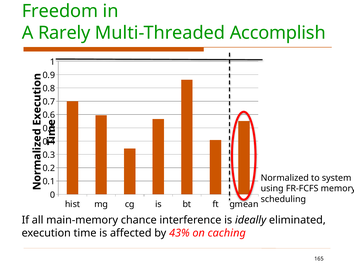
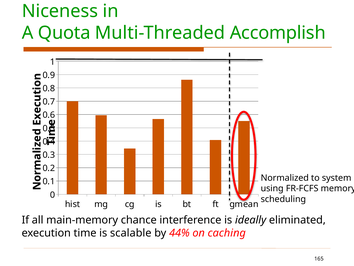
Freedom: Freedom -> Niceness (60, 11)
Rarely: Rarely -> Quota (64, 33)
affected: affected -> scalable (131, 233)
43%: 43% -> 44% (179, 233)
